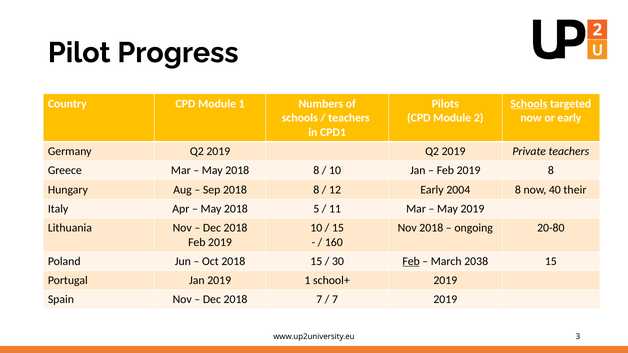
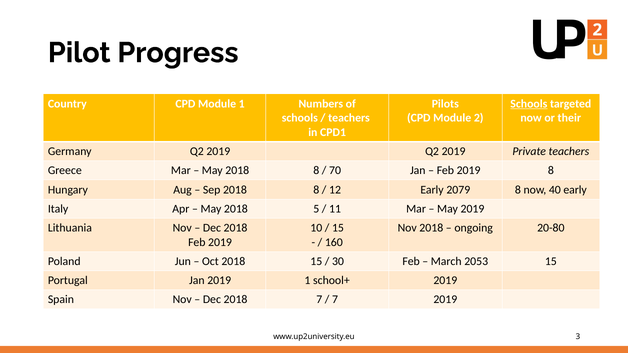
or early: early -> their (569, 118)
10: 10 -> 70 (335, 171)
2004: 2004 -> 2079 (458, 190)
40 their: their -> early (575, 190)
Feb underline: present -> none (411, 261)
2038: 2038 -> 2053 (476, 261)
